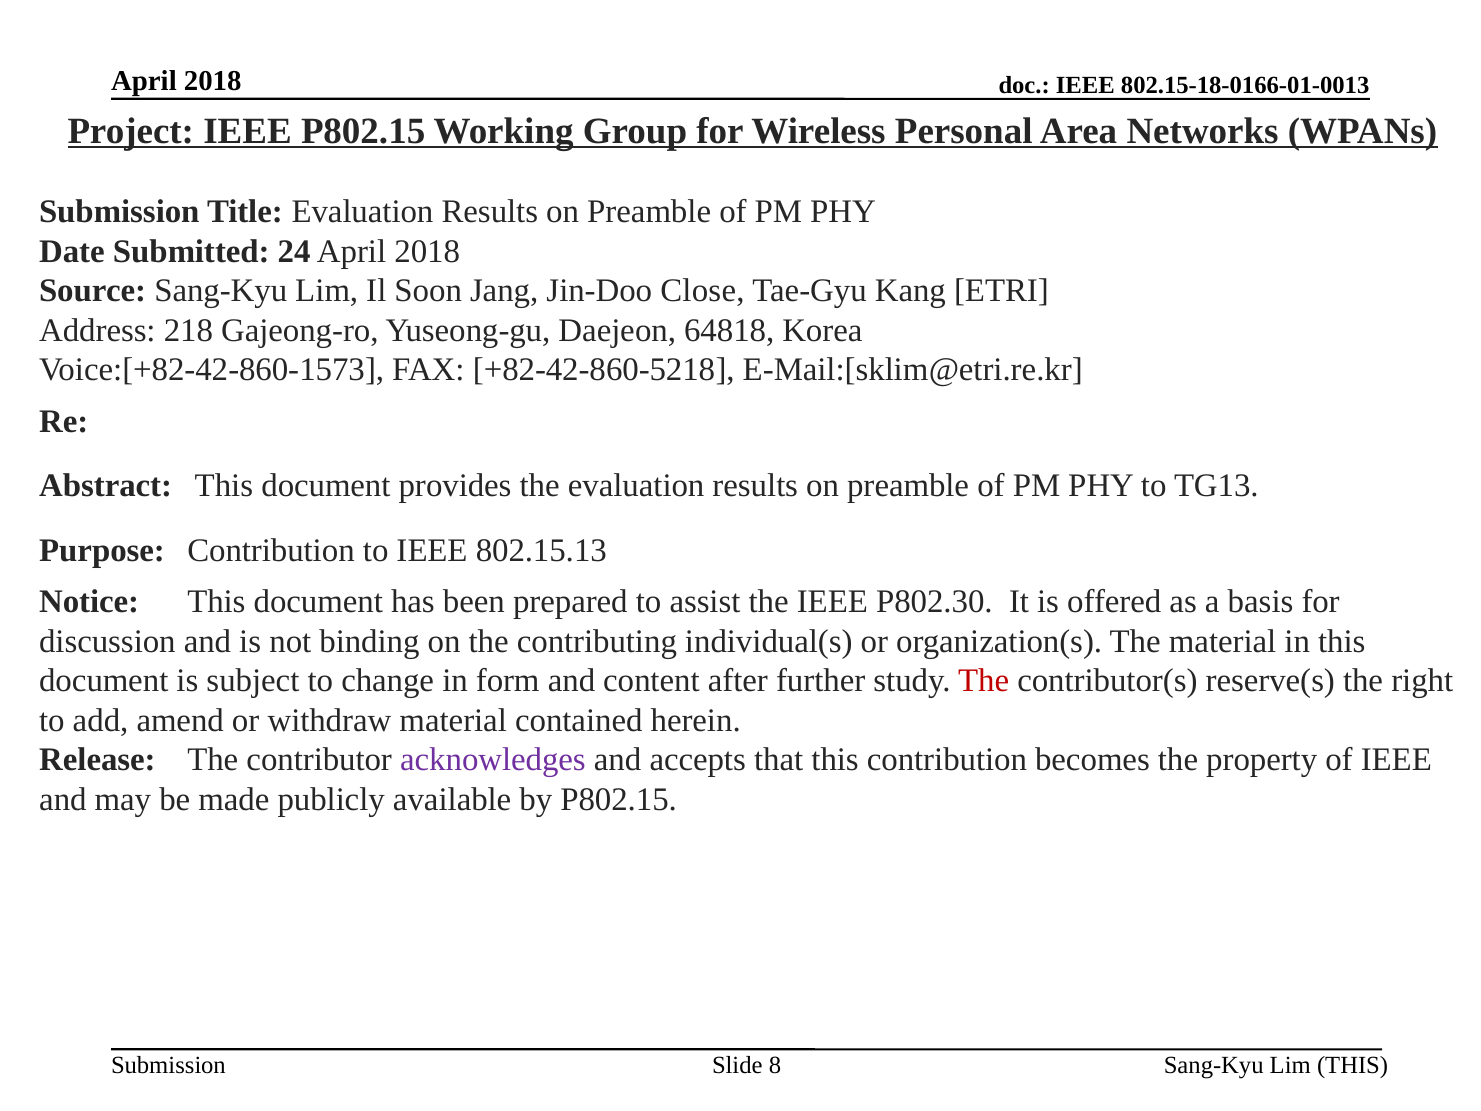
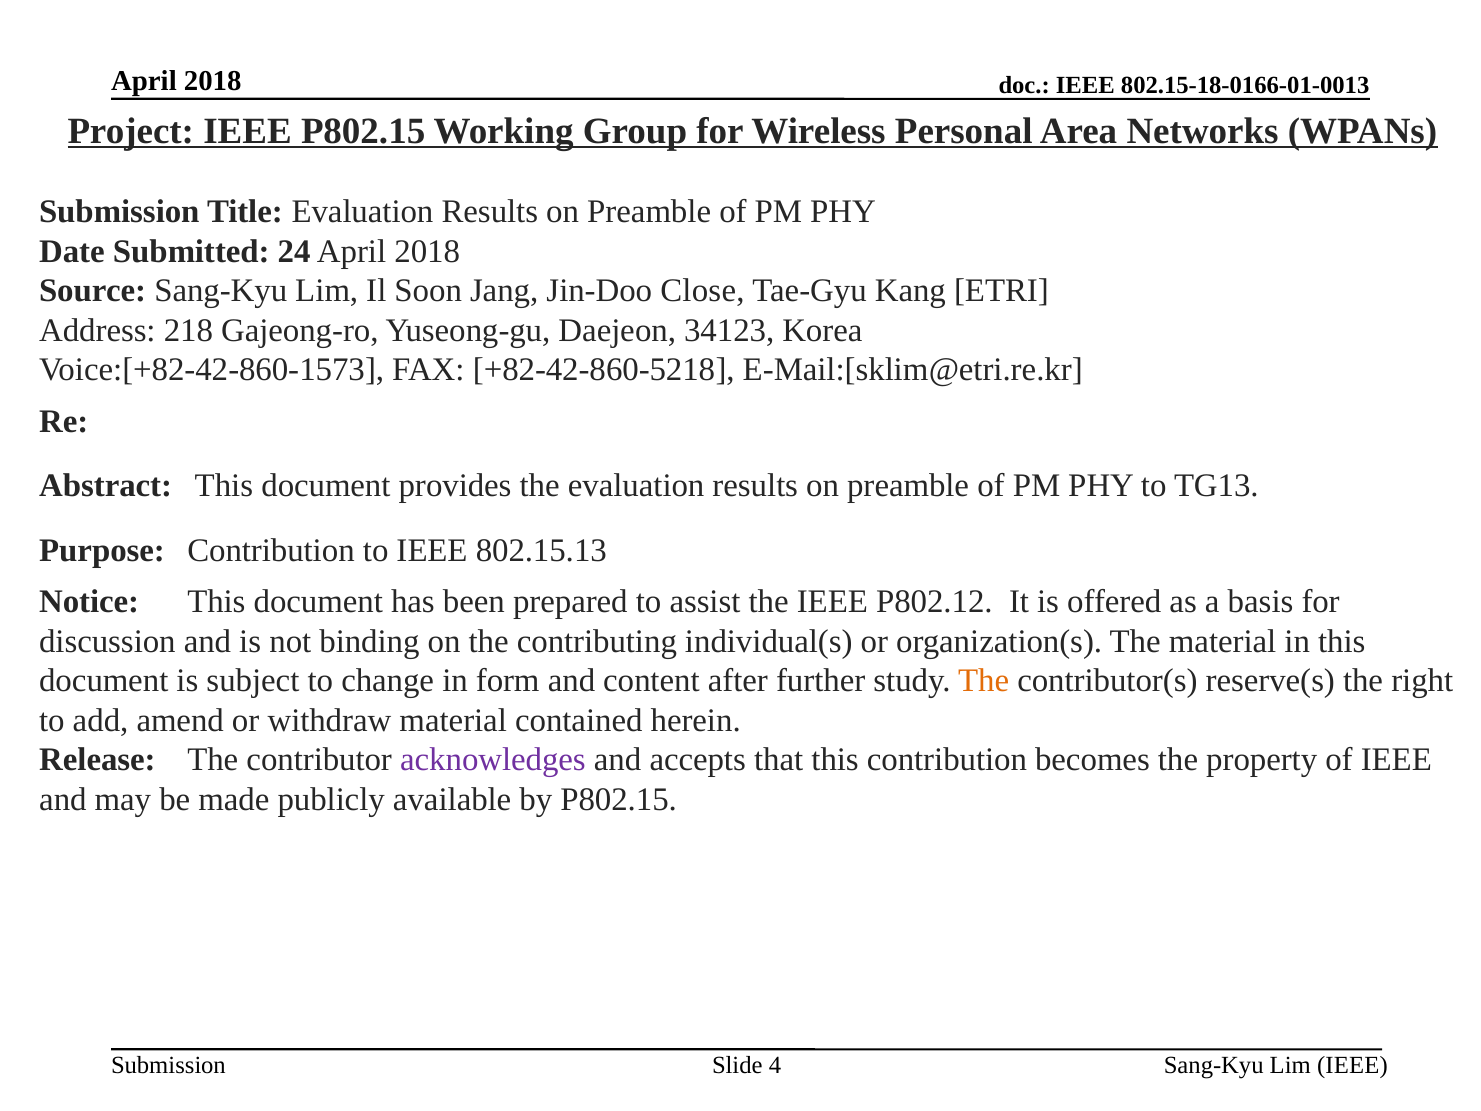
64818: 64818 -> 34123 (729, 330)
P802.30: P802.30 -> P802.12 (934, 602)
The colour: red -> orange (984, 681)
8: 8 -> 4 (775, 1065)
Lim THIS: THIS -> IEEE (1352, 1065)
